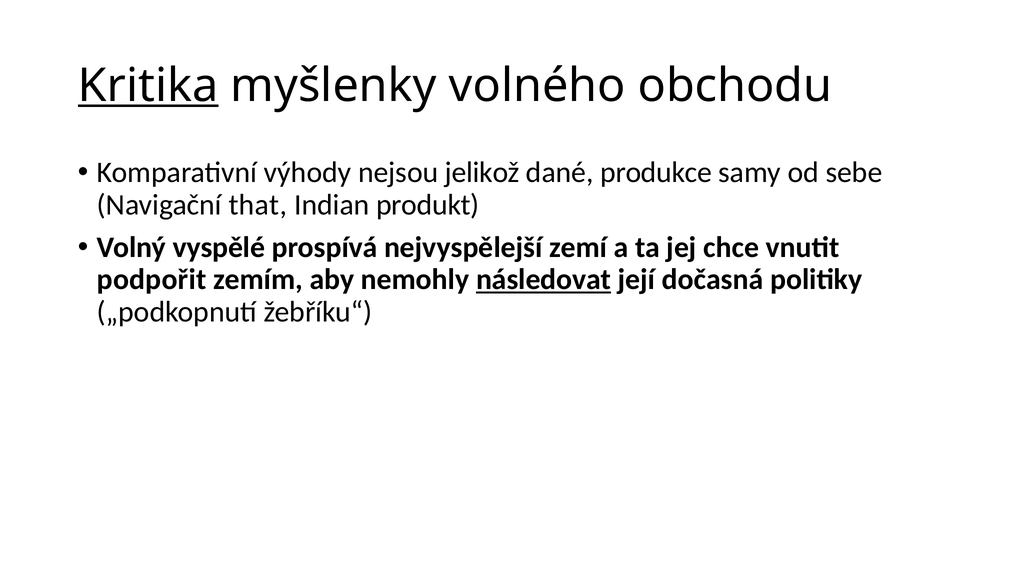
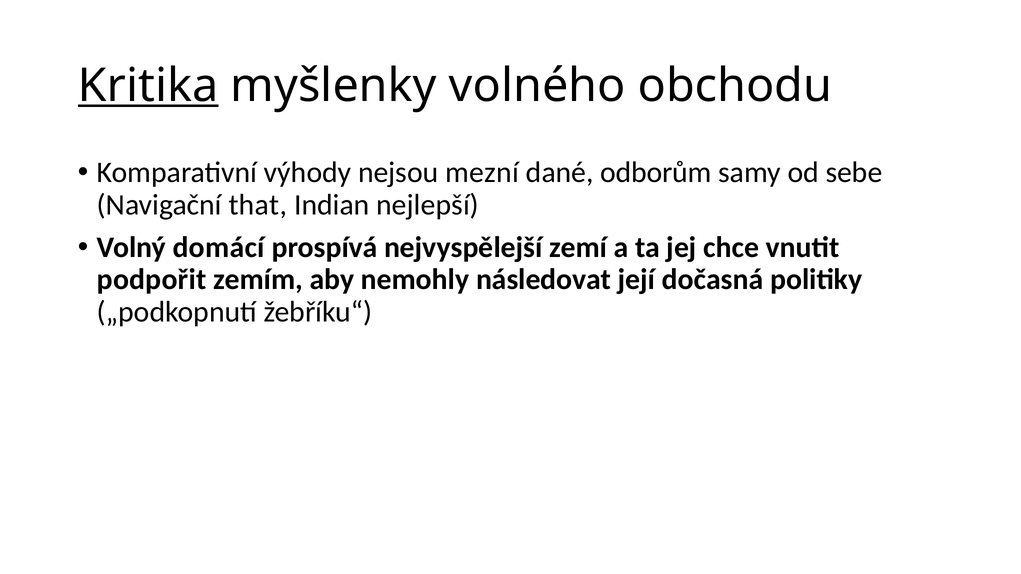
jelikož: jelikož -> mezní (482, 173)
produkce: produkce -> odborům (656, 173)
produkt: produkt -> nejlepší (428, 205)
vyspělé: vyspělé -> domácí (219, 248)
následovat underline: present -> none (544, 280)
